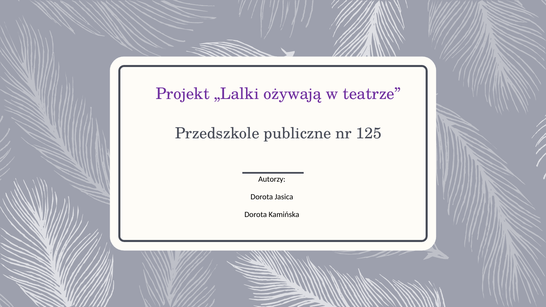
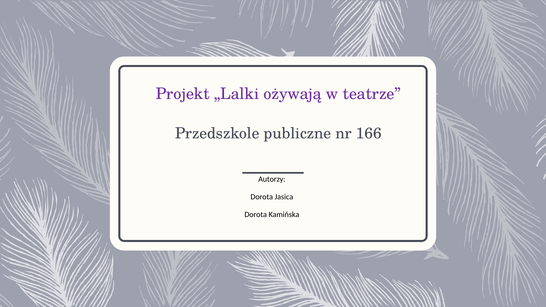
125: 125 -> 166 (369, 133)
